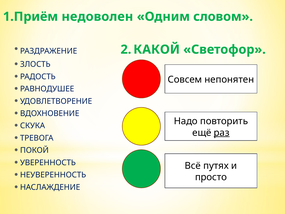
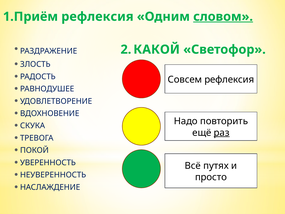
1.Приём недоволен: недоволен -> рефлексия (97, 17)
словом underline: none -> present (223, 17)
Совсем непонятен: непонятен -> рефлексия (229, 79)
